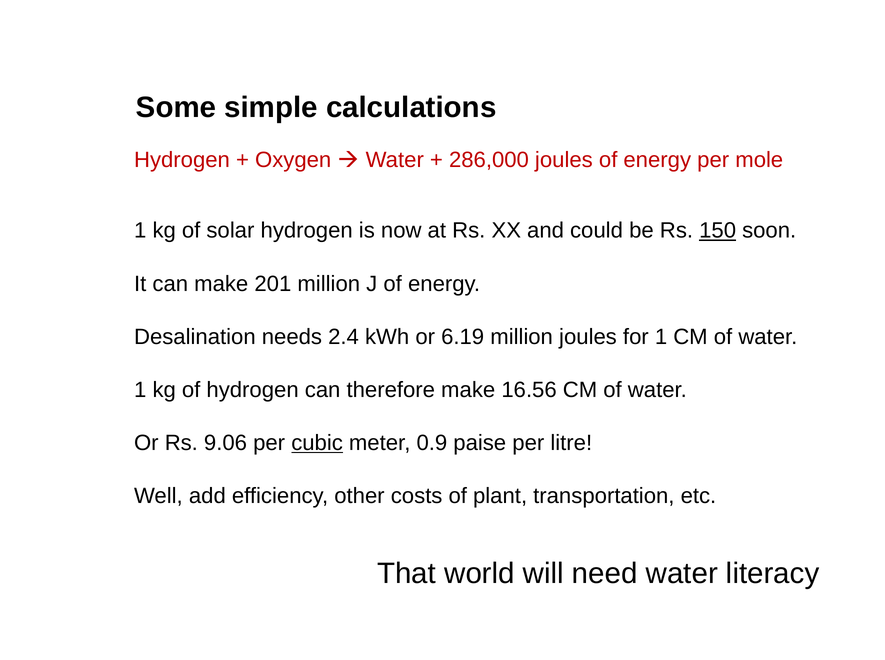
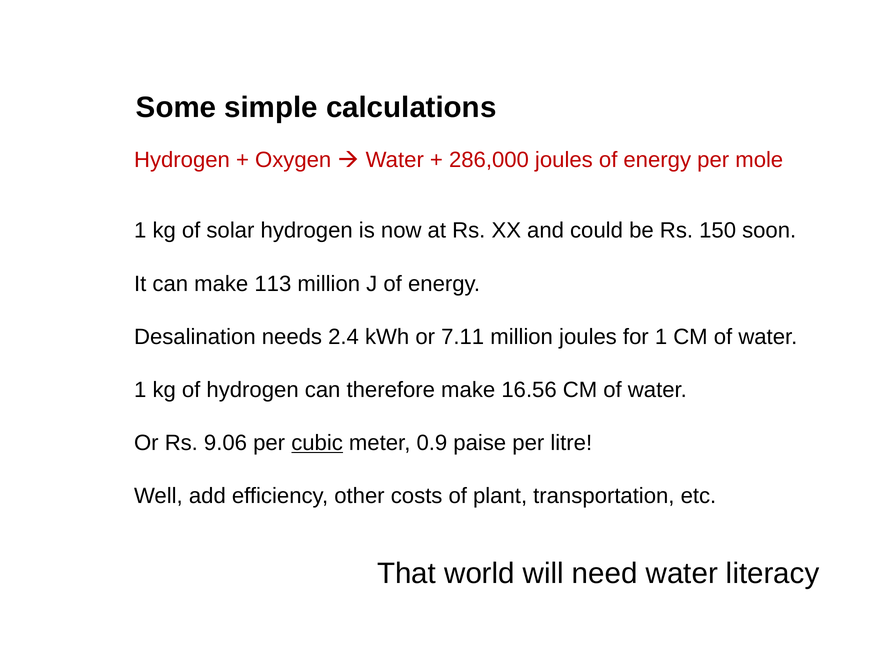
150 underline: present -> none (718, 231)
201: 201 -> 113 (273, 284)
6.19: 6.19 -> 7.11 (463, 337)
